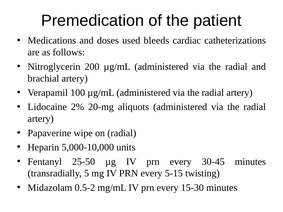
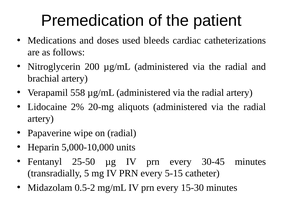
100: 100 -> 558 (78, 93)
twisting: twisting -> catheter (202, 174)
